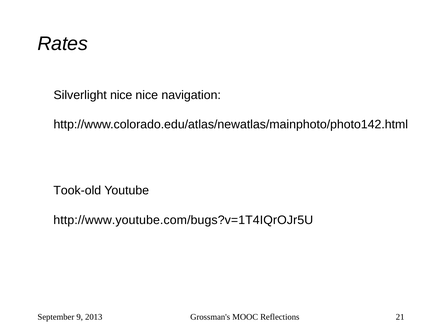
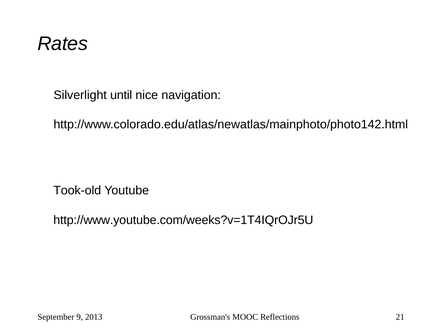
Silverlight nice: nice -> until (121, 95)
http://www.youtube.com/bugs?v=1T4IQrOJr5U: http://www.youtube.com/bugs?v=1T4IQrOJr5U -> http://www.youtube.com/weeks?v=1T4IQrOJr5U (183, 220)
